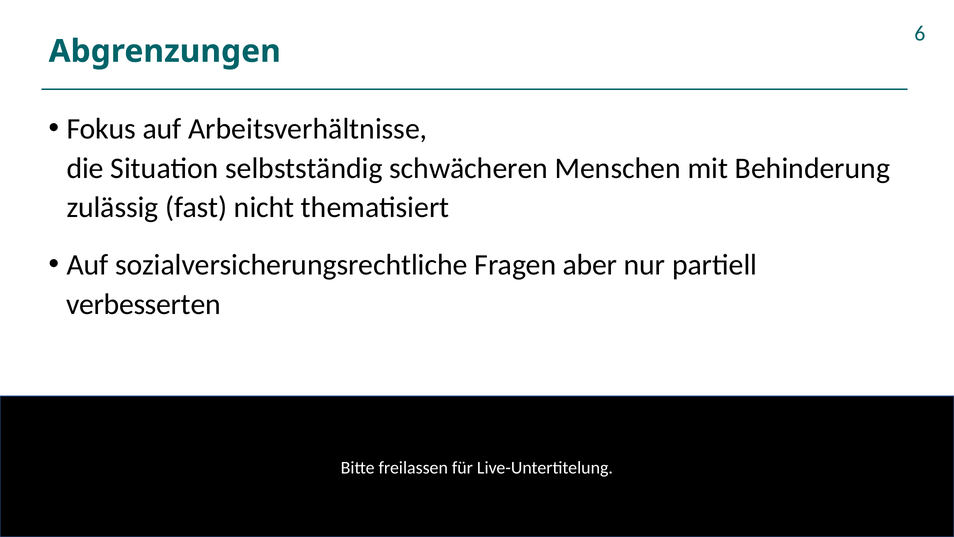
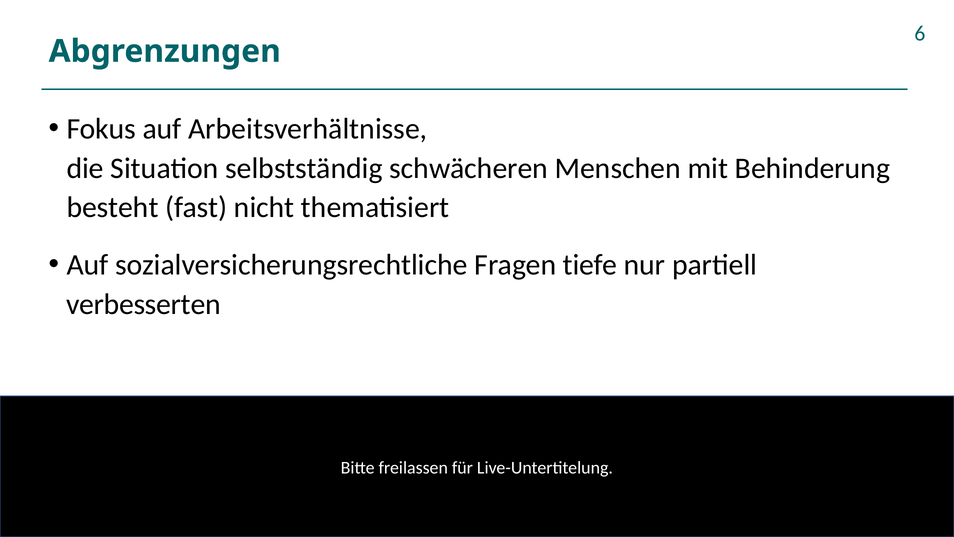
zulässig: zulässig -> besteht (112, 207)
aber: aber -> tiefe (590, 265)
